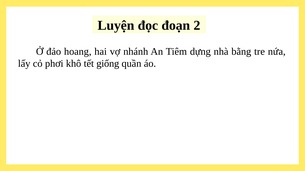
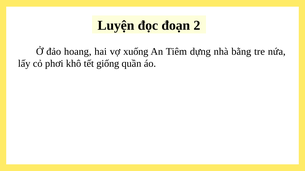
nhánh: nhánh -> xuống (136, 52)
